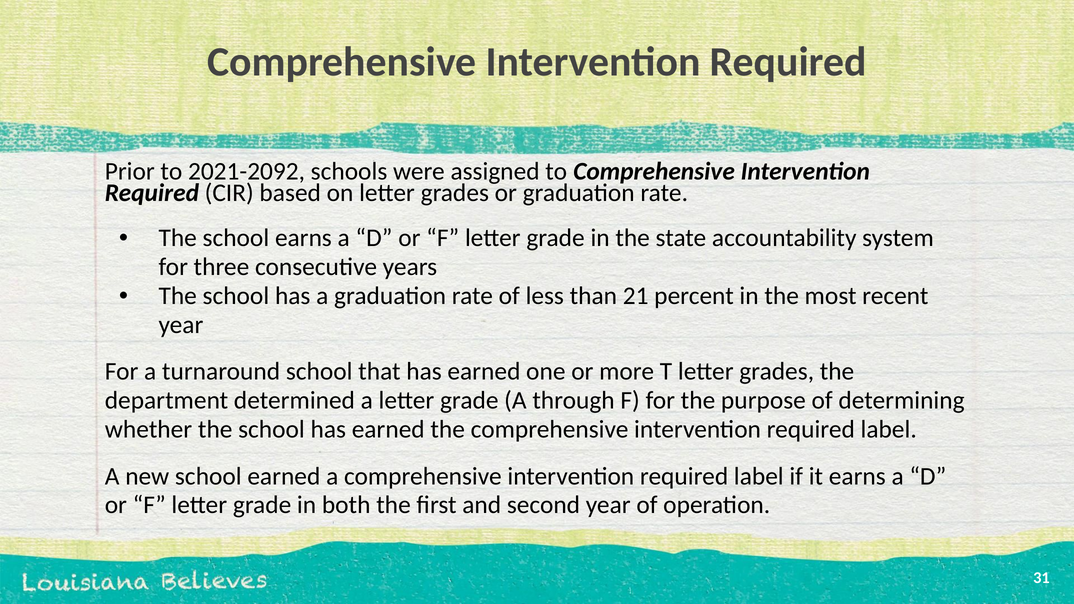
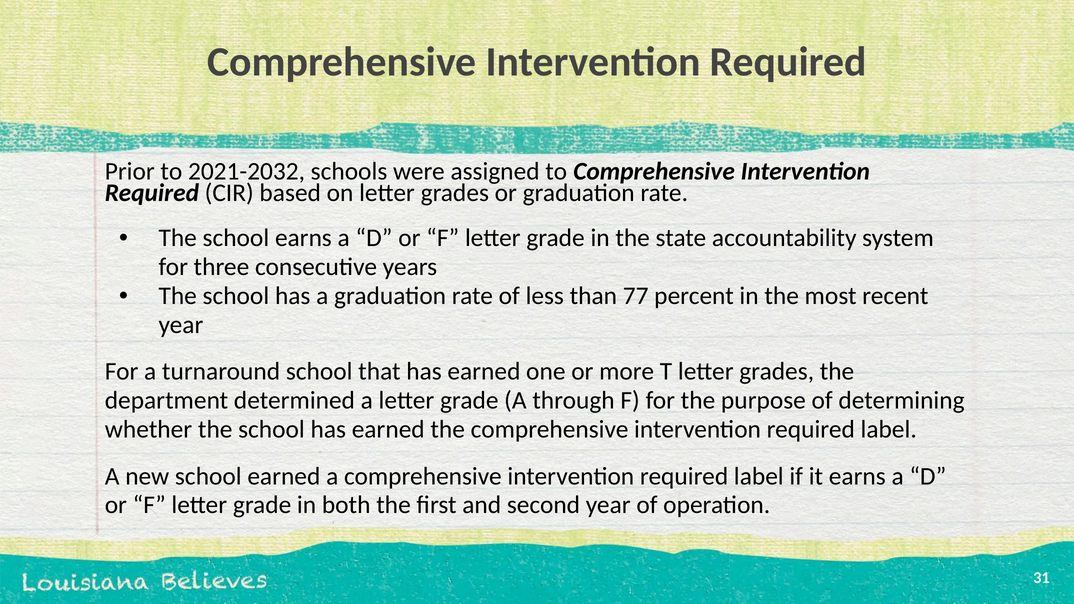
2021-2092: 2021-2092 -> 2021-2032 (247, 171)
21: 21 -> 77 (636, 296)
